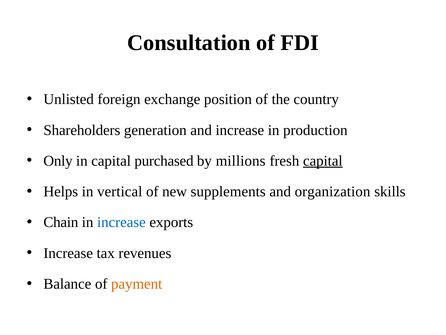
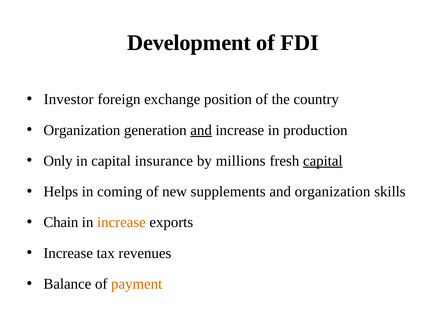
Consultation: Consultation -> Development (189, 43)
Unlisted: Unlisted -> Investor (69, 99)
Shareholders: Shareholders -> Organization (82, 130)
and underline: none -> present (201, 130)
purchased: purchased -> insurance (164, 161)
vertical: vertical -> coming (120, 191)
increase colour: blue -> orange (121, 222)
